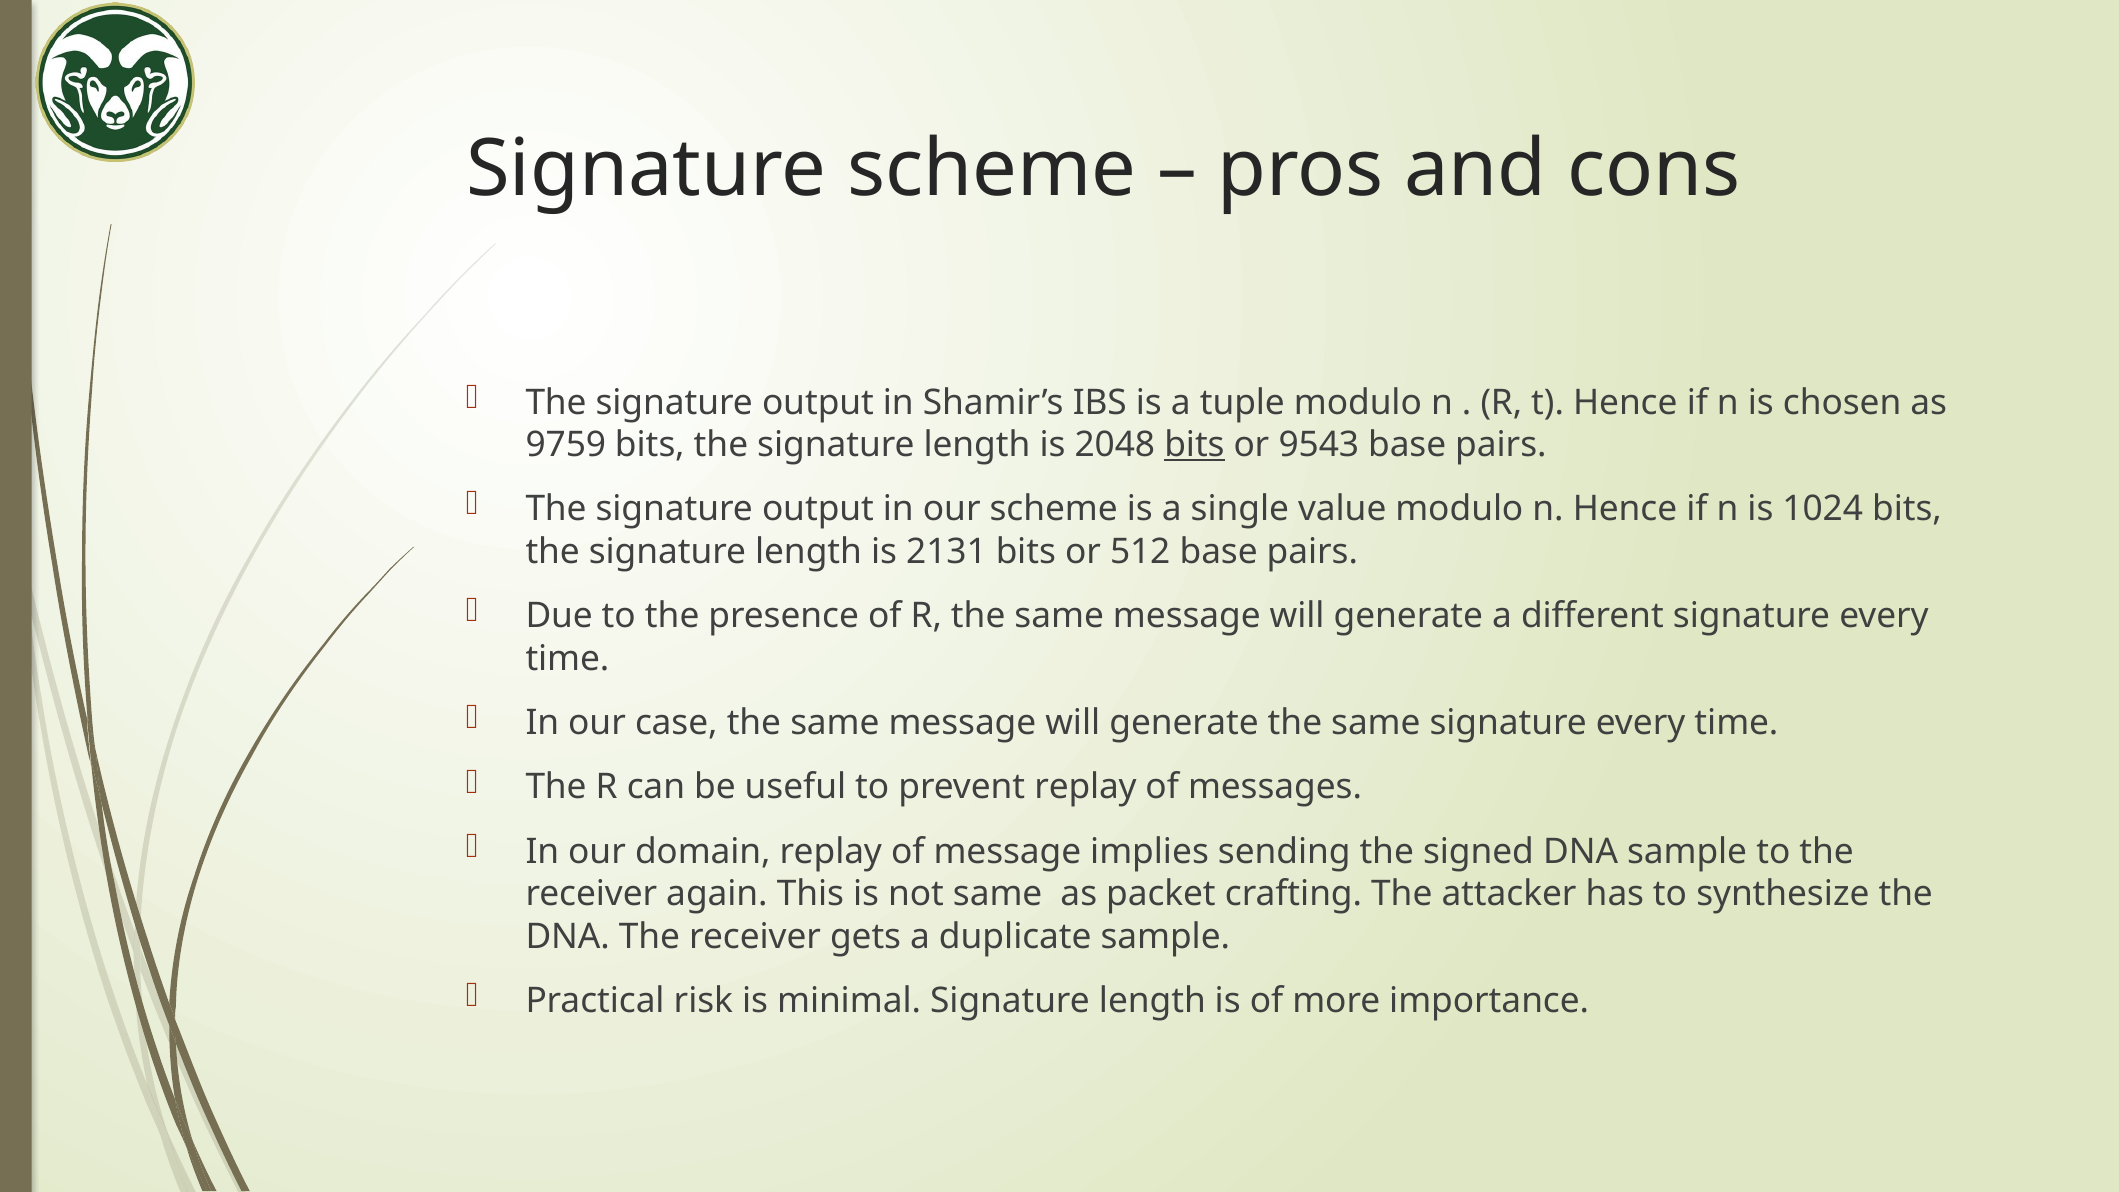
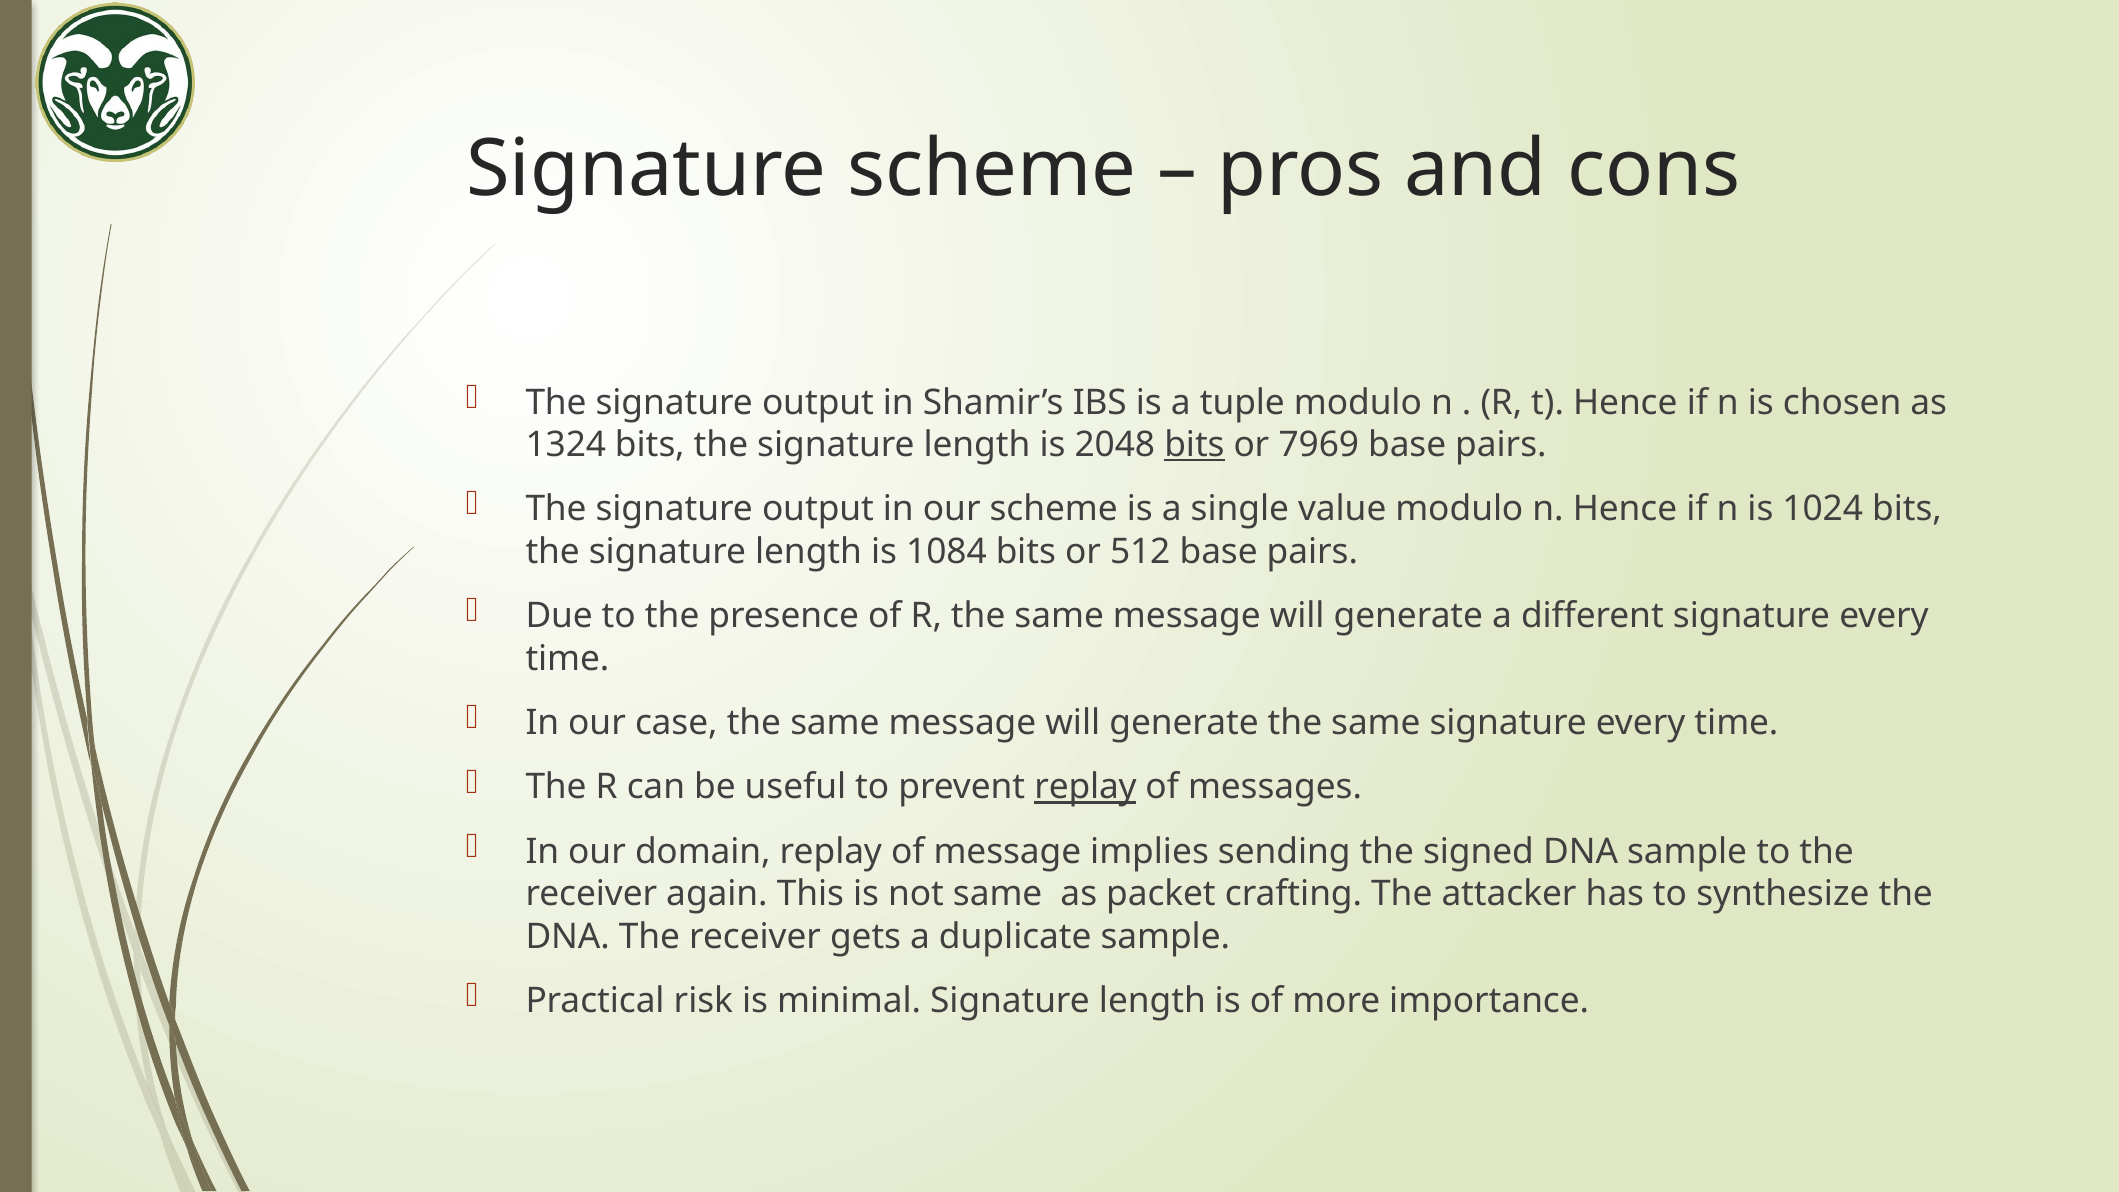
9759: 9759 -> 1324 (566, 445)
9543: 9543 -> 7969 (1319, 445)
2131: 2131 -> 1084 (946, 552)
replay underline: none -> present (1085, 787)
